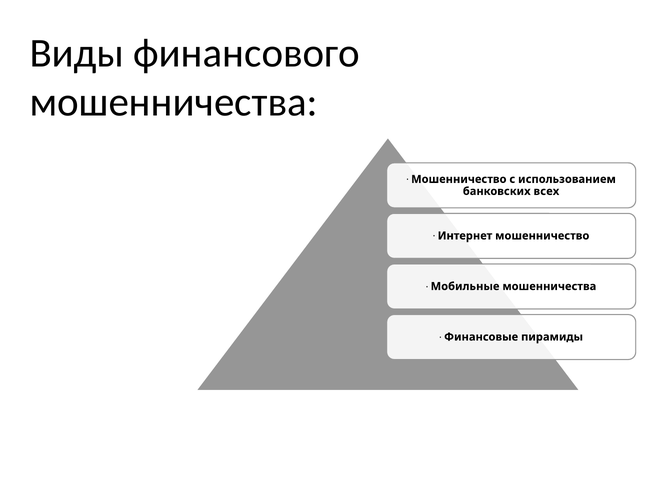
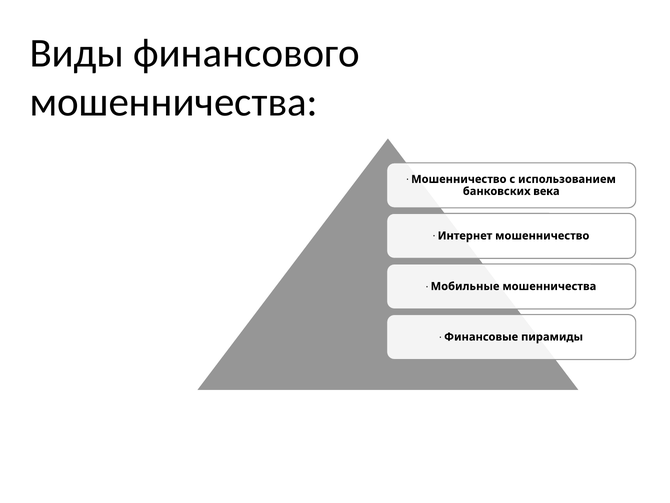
всех: всех -> века (546, 191)
